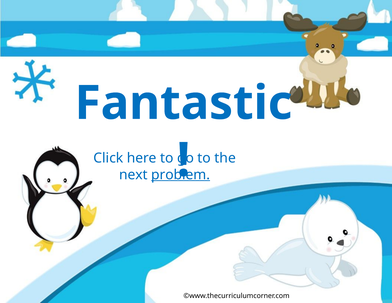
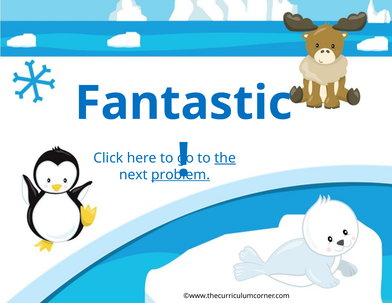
the underline: none -> present (225, 158)
